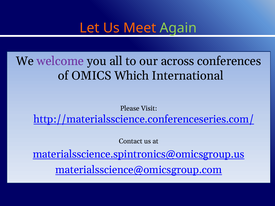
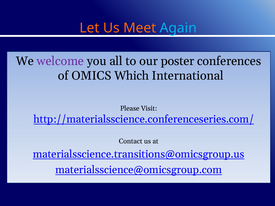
Again colour: light green -> light blue (178, 28)
across: across -> poster (178, 61)
materialsscience.spintronics@omicsgroup.us: materialsscience.spintronics@omicsgroup.us -> materialsscience.transitions@omicsgroup.us (139, 154)
